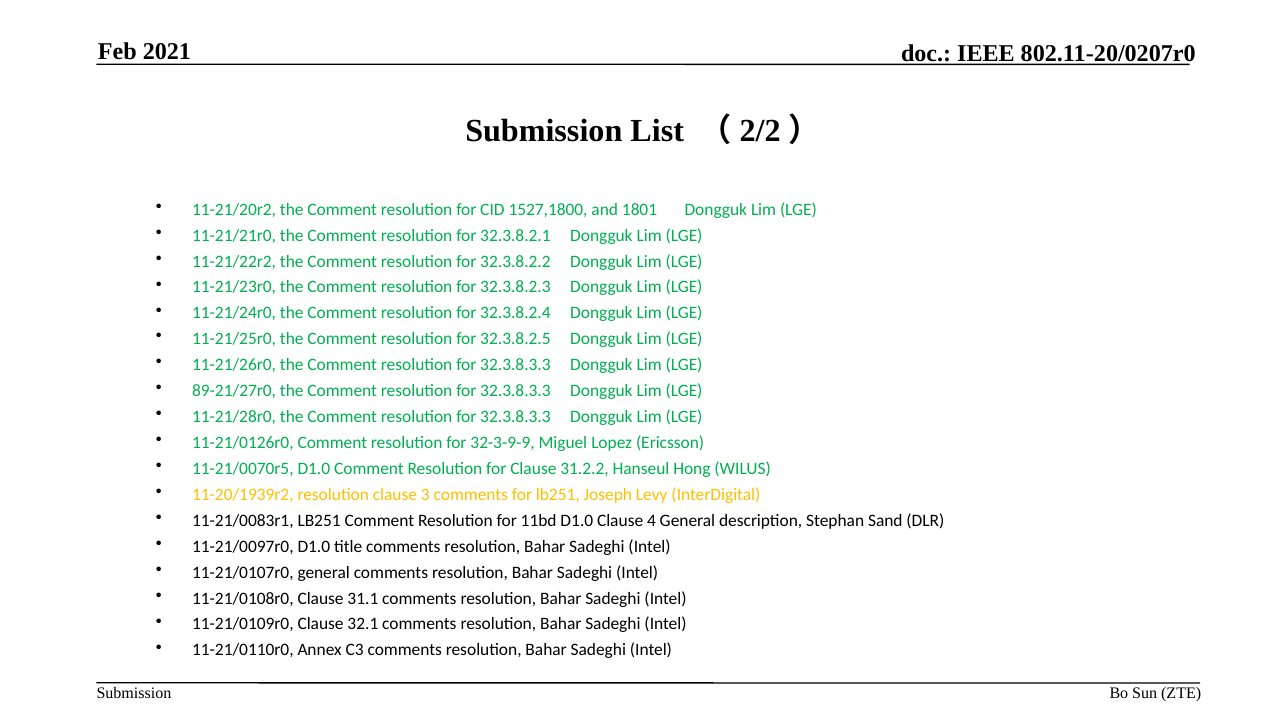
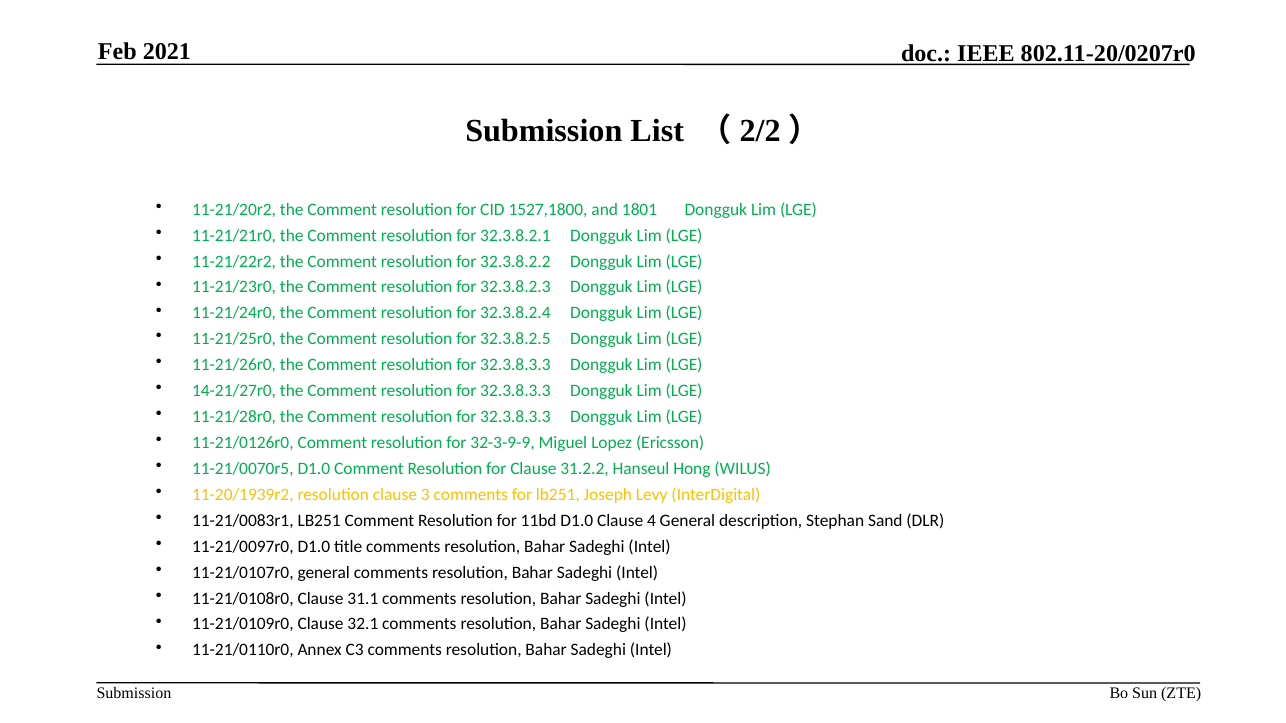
89-21/27r0: 89-21/27r0 -> 14-21/27r0 (234, 391)
